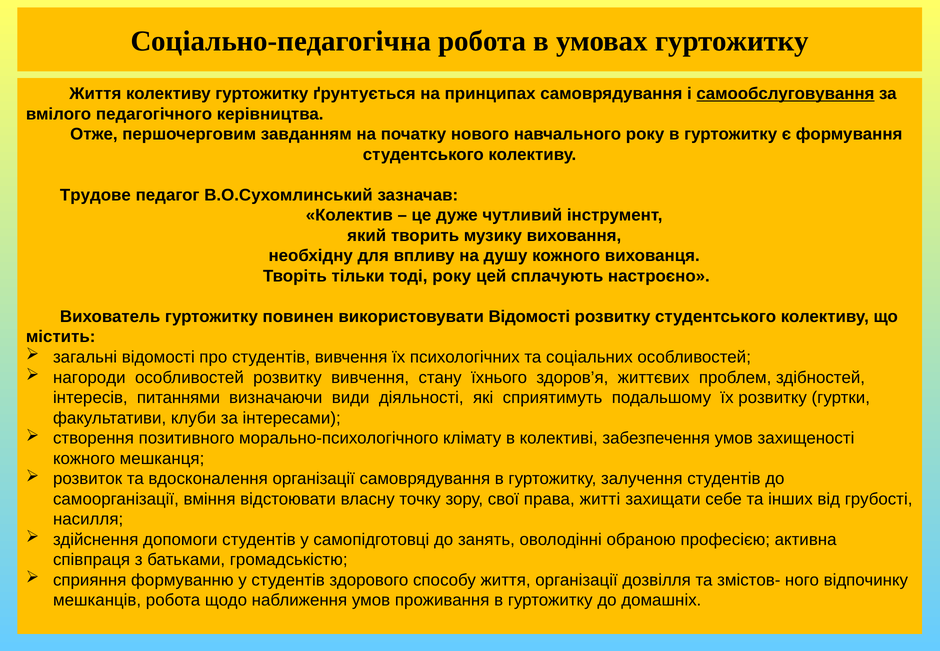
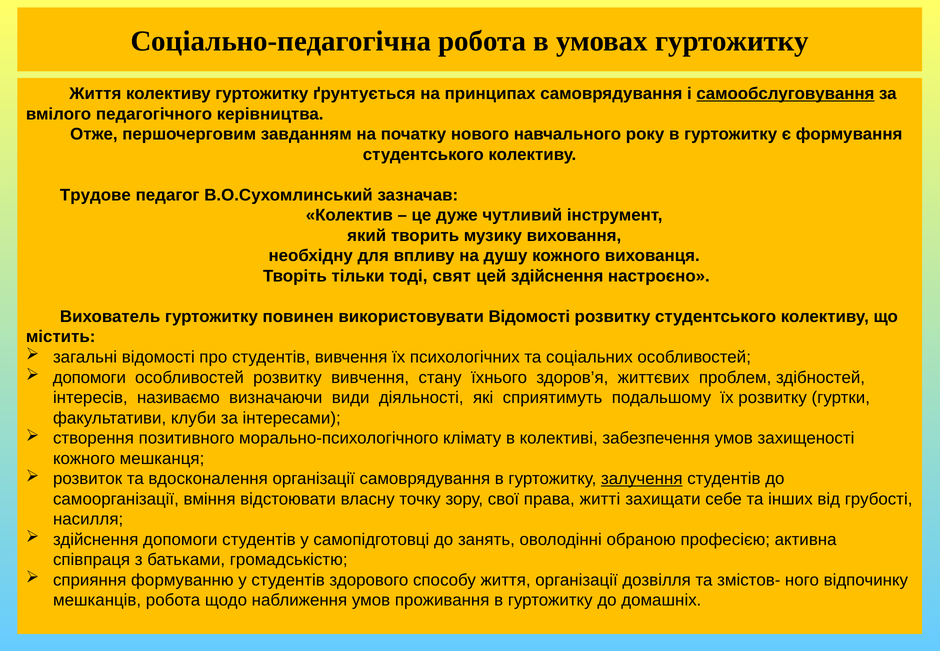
тоді року: року -> свят (452, 276)
цей сплачують: сплачують -> здійснення (557, 276)
нагороди: нагороди -> допомоги (89, 377)
питаннями: питаннями -> називаємо (178, 398)
залучення underline: none -> present (642, 479)
